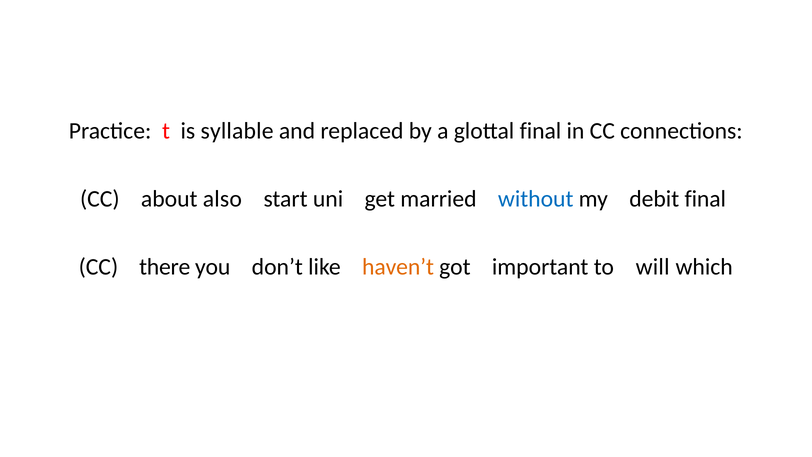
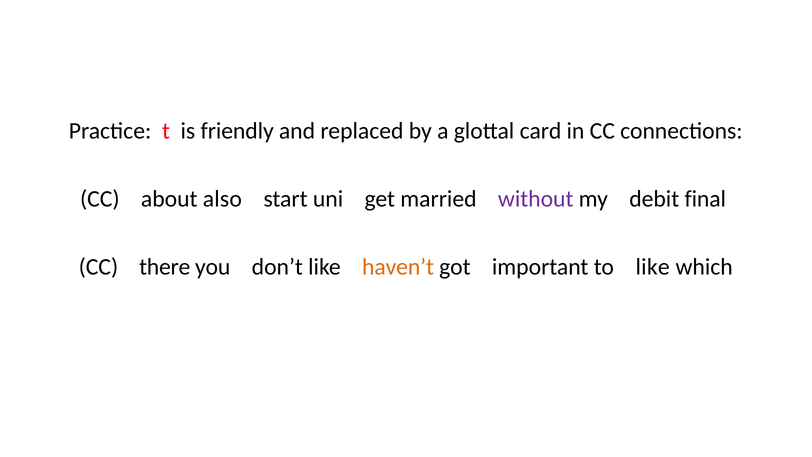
syllable: syllable -> friendly (237, 131)
glottal final: final -> card (540, 131)
without colour: blue -> purple (536, 199)
to will: will -> like (653, 267)
